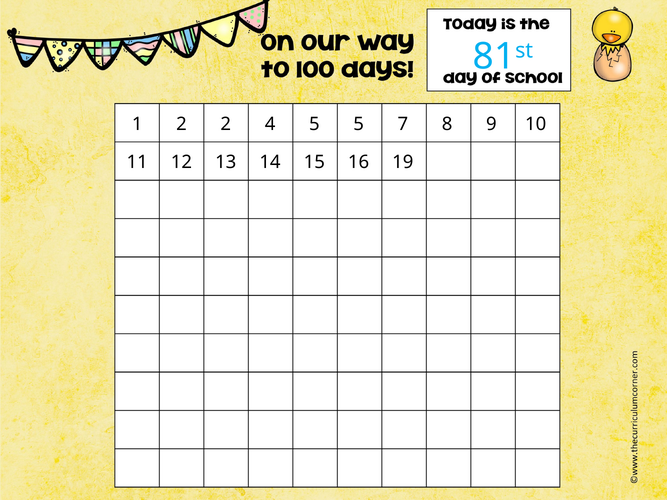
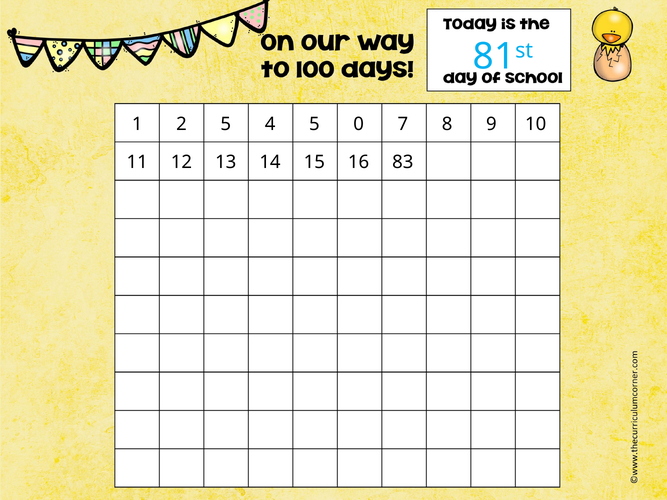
2 2: 2 -> 5 (226, 124)
5 5: 5 -> 0 (359, 124)
19: 19 -> 83 (403, 162)
